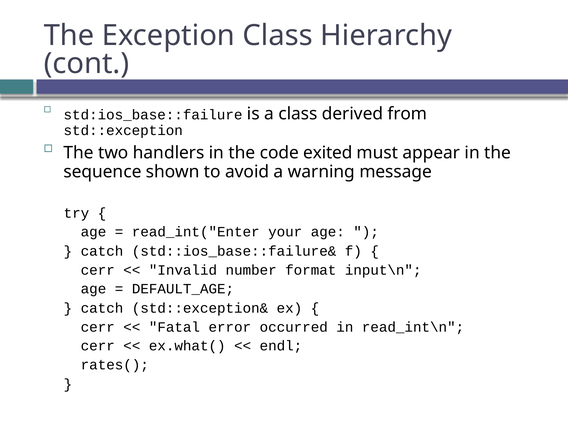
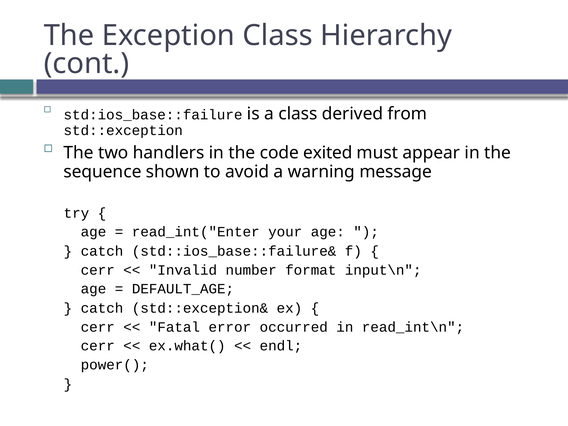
rates(: rates( -> power( (115, 365)
